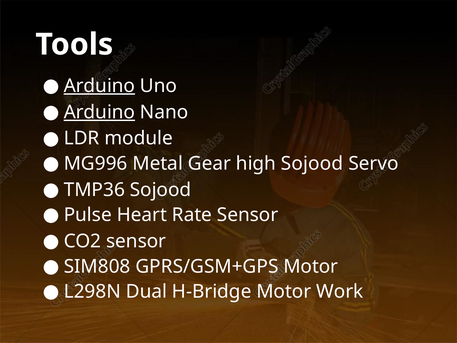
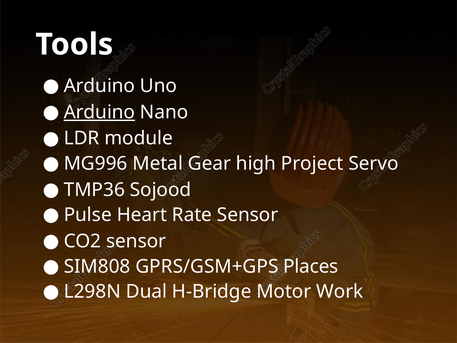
Arduino underline: present -> none (99, 86)
high Sojood: Sojood -> Project (312, 163)
GPRS/GSM+GPS Motor: Motor -> Places (311, 266)
